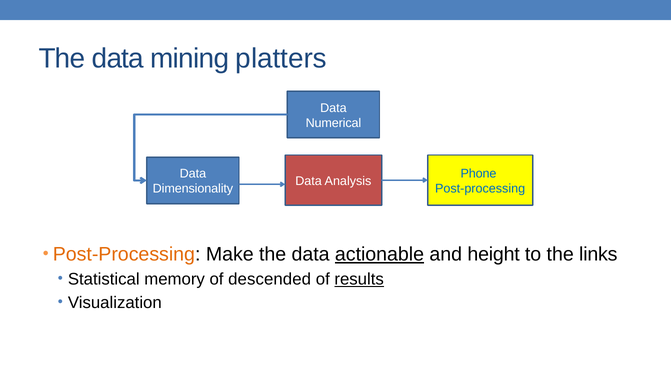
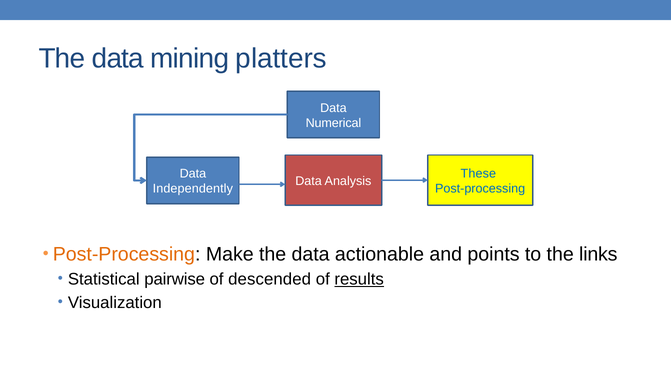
Phone: Phone -> These (478, 174)
Dimensionality: Dimensionality -> Independently (193, 189)
actionable underline: present -> none (380, 255)
height: height -> points (494, 255)
memory: memory -> pairwise (175, 280)
